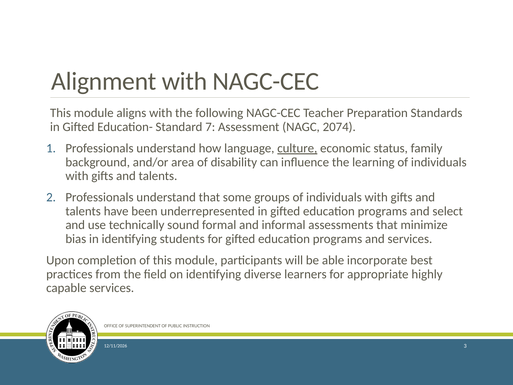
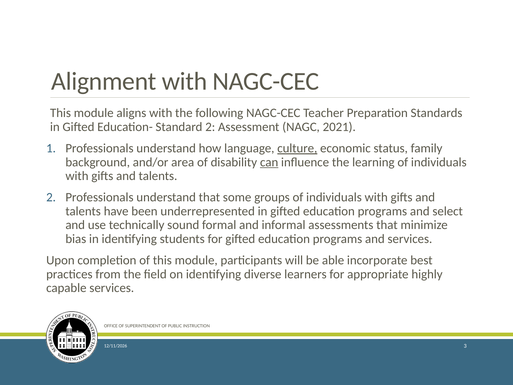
Standard 7: 7 -> 2 (210, 127)
2074: 2074 -> 2021 (339, 127)
can underline: none -> present (269, 162)
